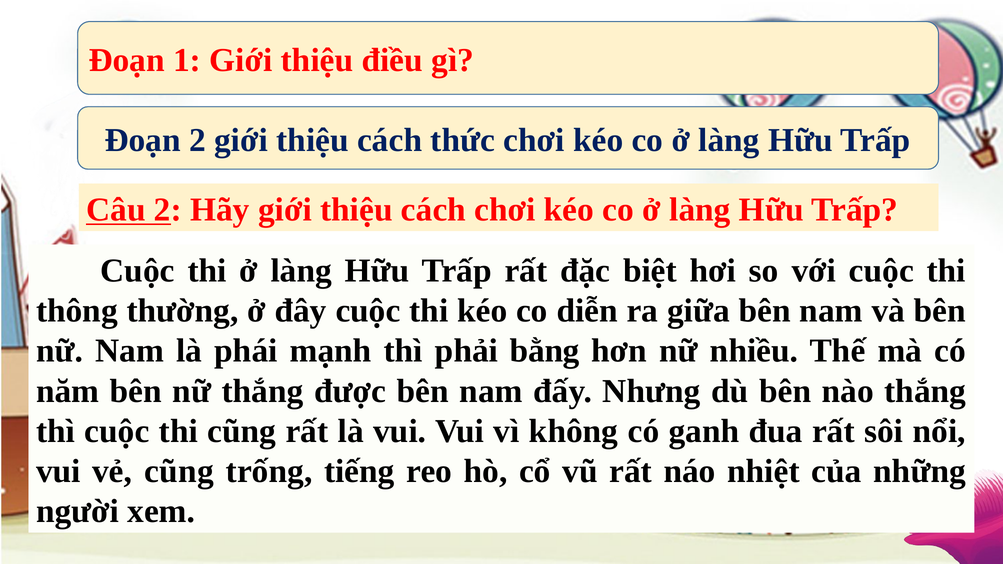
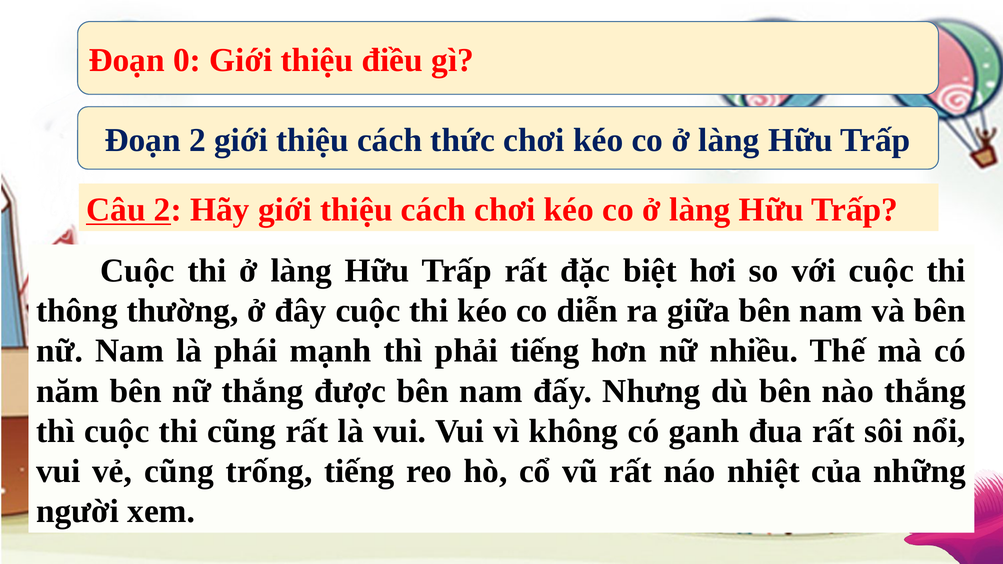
1: 1 -> 0 (187, 60)
phải bằng: bằng -> tiếng (545, 351)
